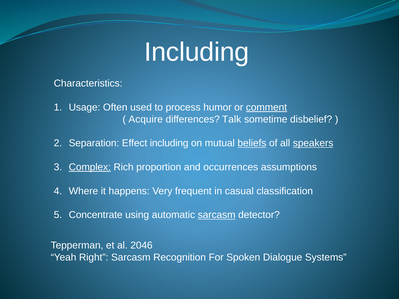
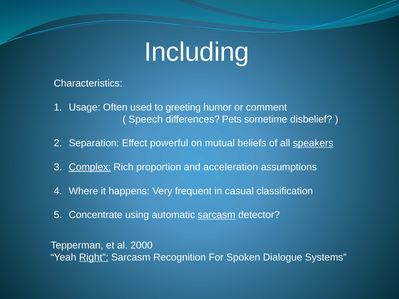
process: process -> greeting (183, 107)
comment underline: present -> none (266, 107)
Acquire: Acquire -> Speech (146, 119)
Talk: Talk -> Pets (232, 119)
Effect including: including -> powerful (169, 143)
beliefs underline: present -> none (252, 143)
occurrences: occurrences -> acceleration (231, 167)
2046: 2046 -> 2000 (142, 246)
Right underline: none -> present (94, 258)
